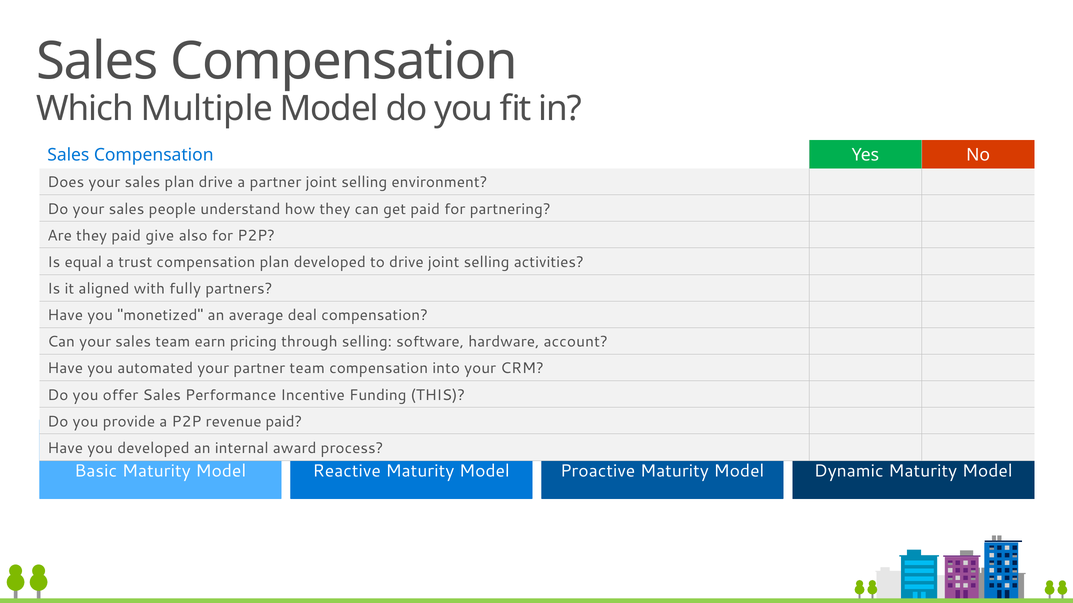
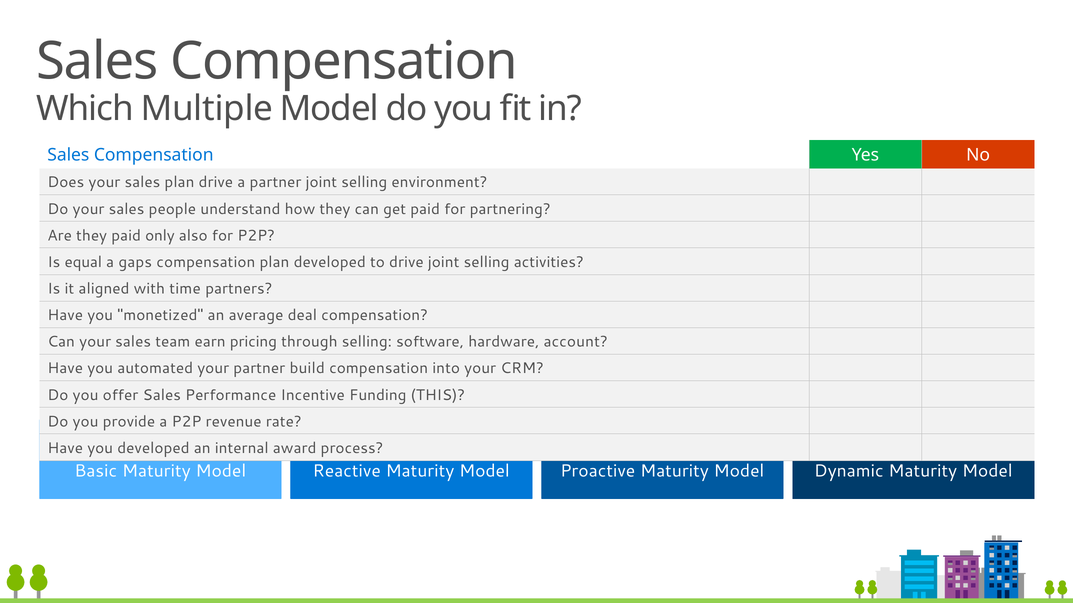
give: give -> only (160, 236)
trust: trust -> gaps (135, 262)
fully: fully -> time (185, 289)
partner team: team -> build (307, 369)
revenue paid: paid -> rate (284, 422)
